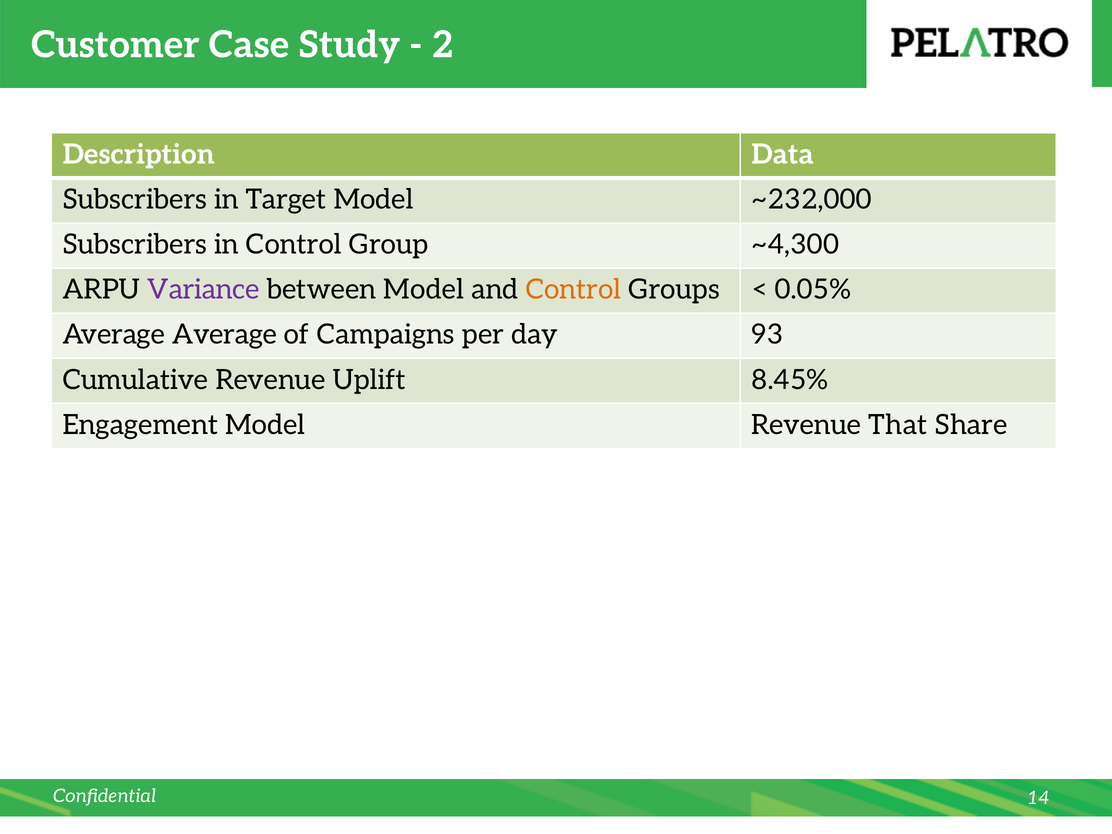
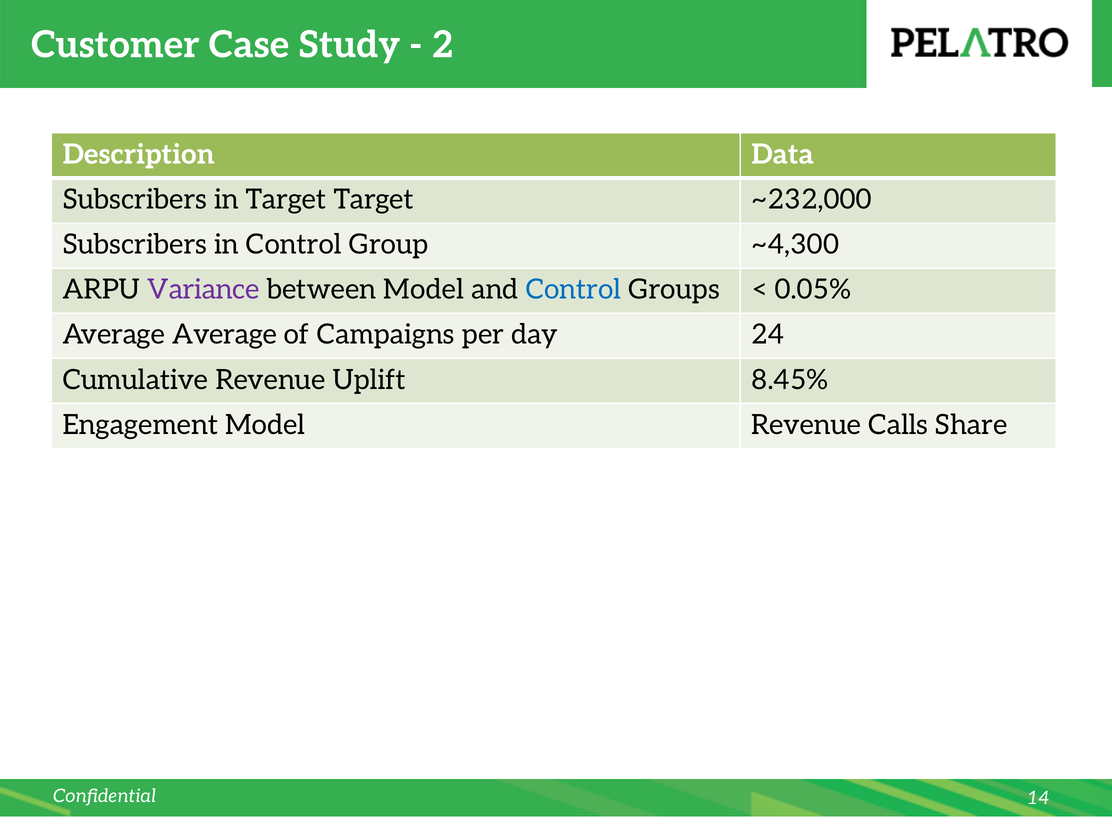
Target Model: Model -> Target (374, 200)
Control colour: orange -> blue (573, 290)
93: 93 -> 24 (768, 335)
That: That -> Calls (898, 425)
